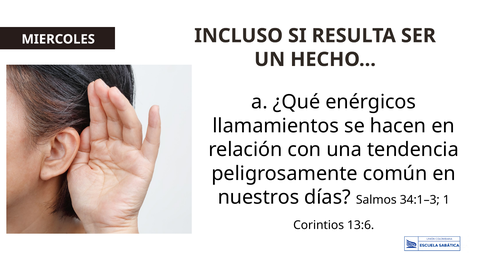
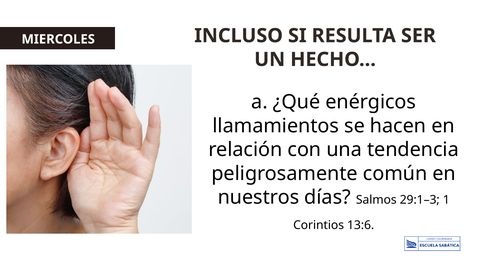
34:1–3: 34:1–3 -> 29:1–3 (420, 200)
